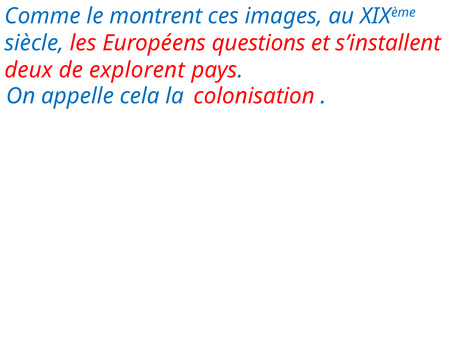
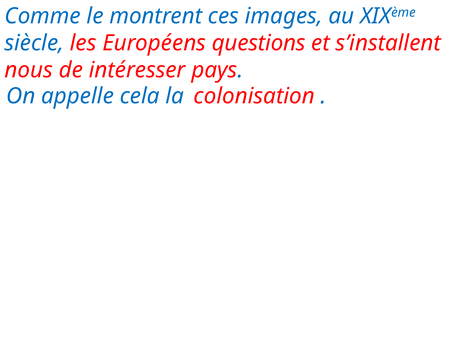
deux: deux -> nous (29, 70)
explorent: explorent -> intéresser (137, 70)
